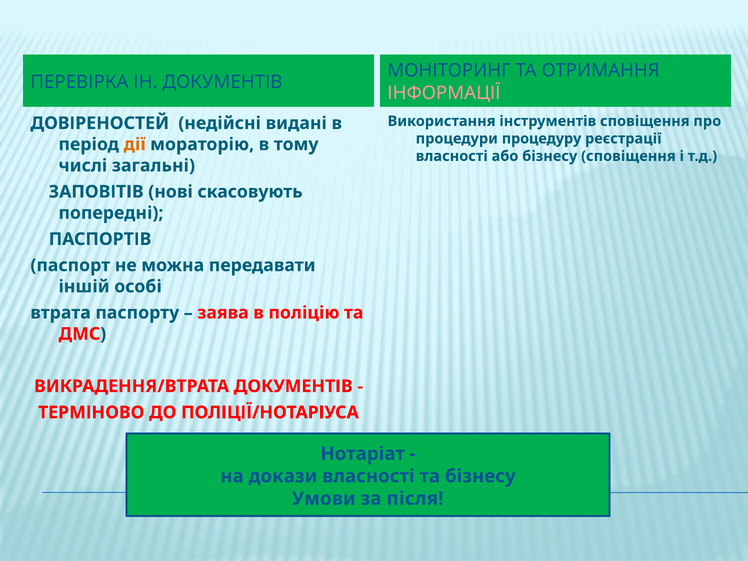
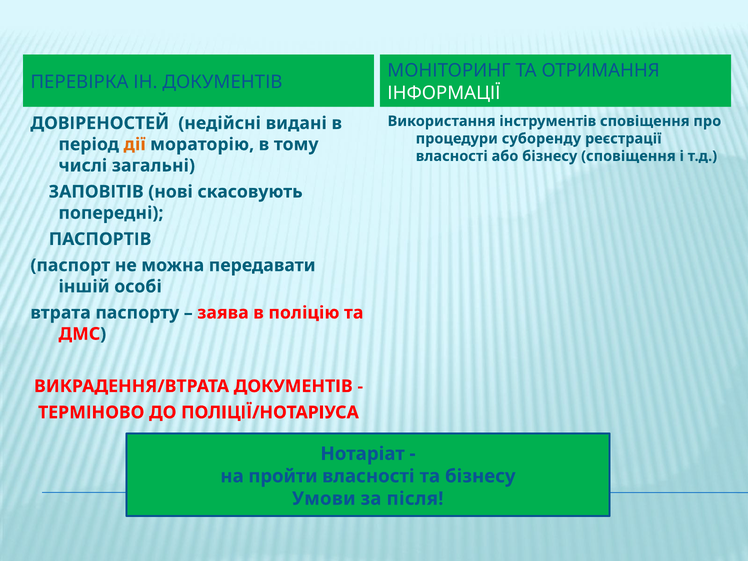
ІНФОРМАЦІЇ colour: pink -> white (444, 93)
процедуру: процедуру -> суборенду (541, 139)
докази: докази -> пройти (283, 476)
